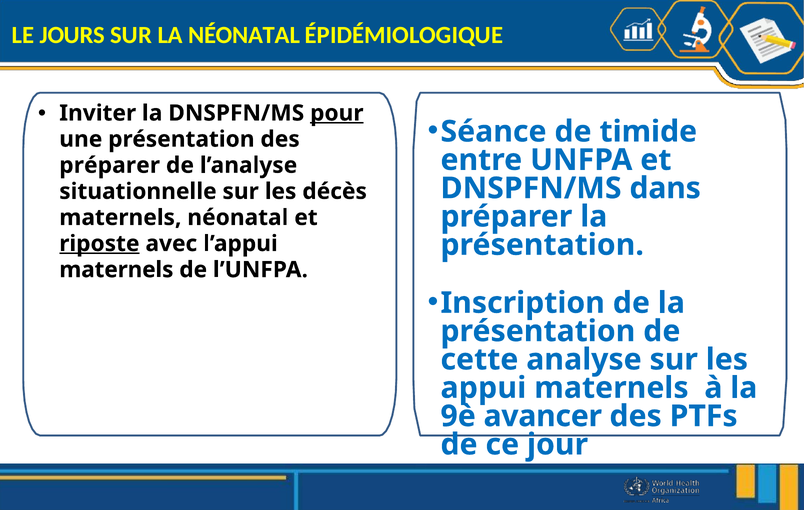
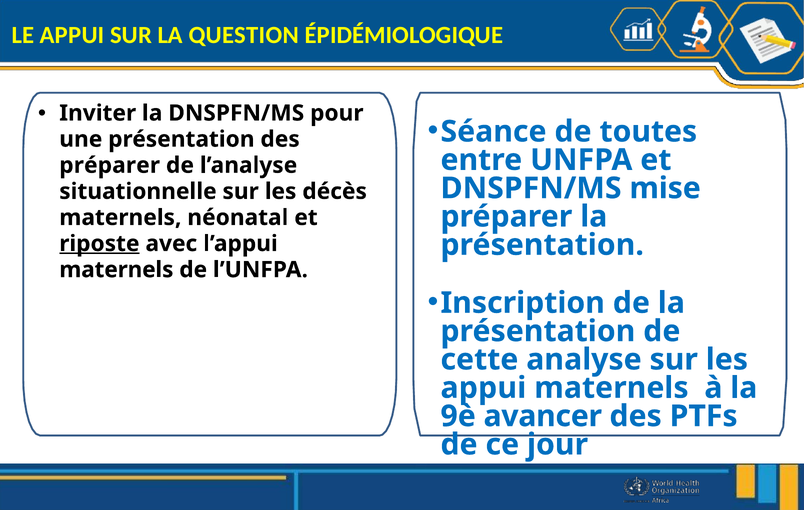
LE JOURS: JOURS -> APPUI (72, 35)
LA NÉONATAL: NÉONATAL -> QUESTION (244, 35)
pour underline: present -> none (337, 113)
timide: timide -> toutes (648, 132)
dans: dans -> mise (665, 188)
